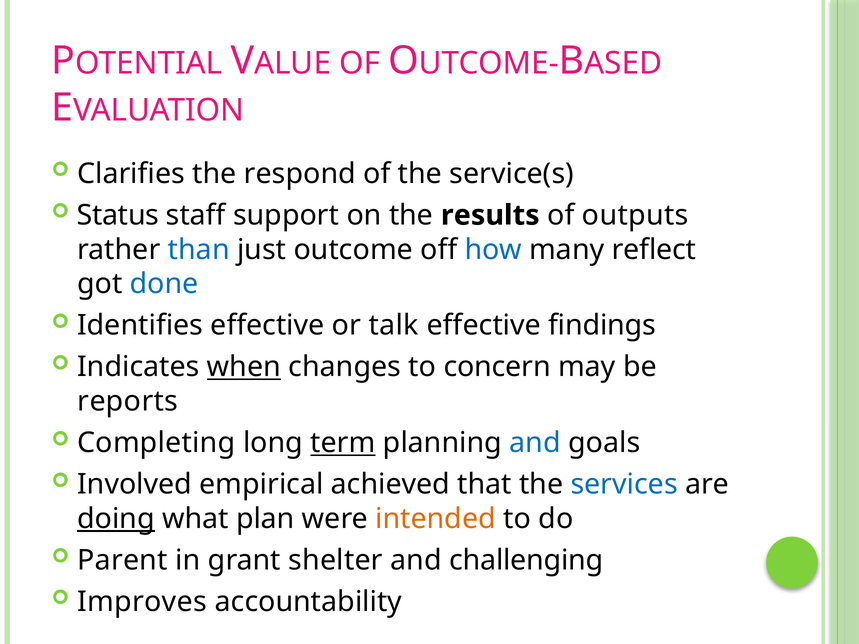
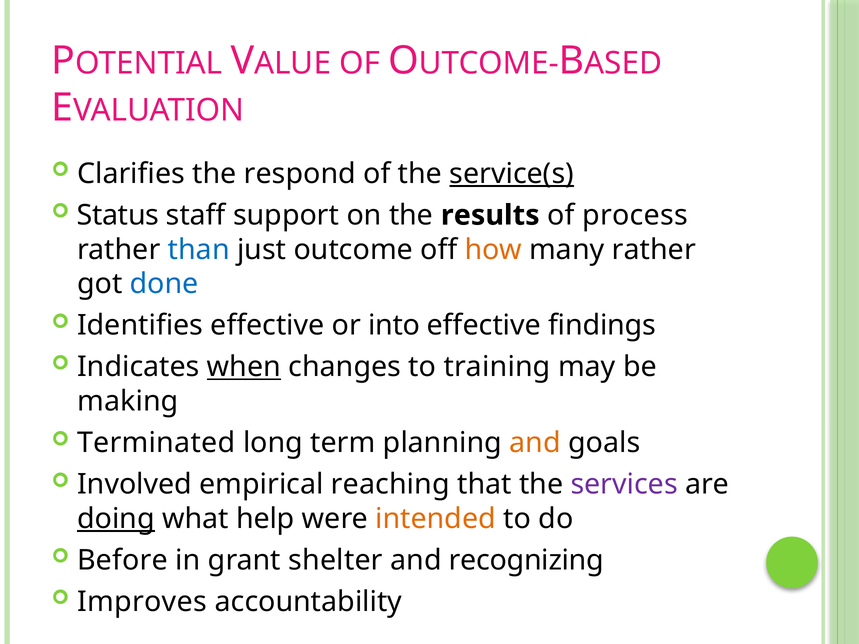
service(s underline: none -> present (512, 174)
outputs: outputs -> process (635, 215)
how colour: blue -> orange (493, 250)
many reflect: reflect -> rather (654, 250)
talk: talk -> into (394, 326)
concern: concern -> training (497, 367)
reports: reports -> making (128, 401)
Completing: Completing -> Terminated (156, 443)
term underline: present -> none (343, 443)
and colour: blue -> orange (535, 443)
achieved: achieved -> reaching (390, 485)
services colour: blue -> purple (624, 485)
plan: plan -> help (265, 519)
Parent: Parent -> Before (123, 560)
challenging: challenging -> recognizing (526, 560)
